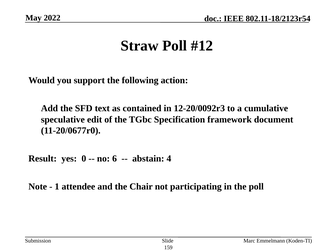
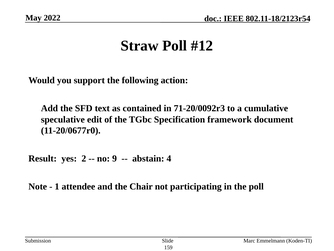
12-20/0092r3: 12-20/0092r3 -> 71-20/0092r3 (199, 108)
0: 0 -> 2 (84, 158)
6: 6 -> 9 (115, 158)
